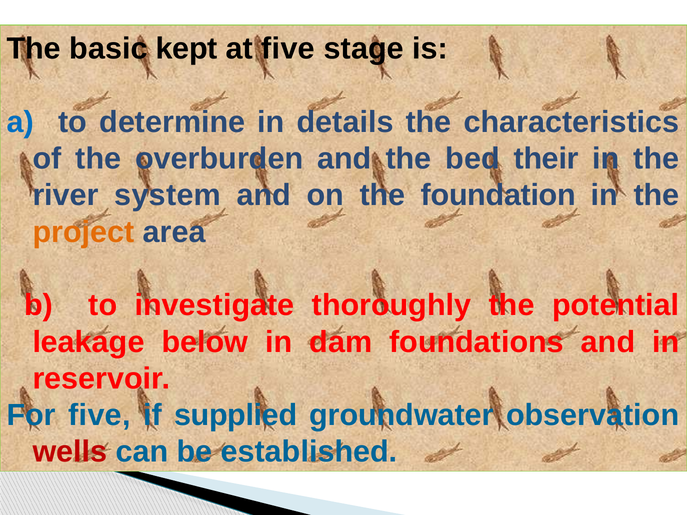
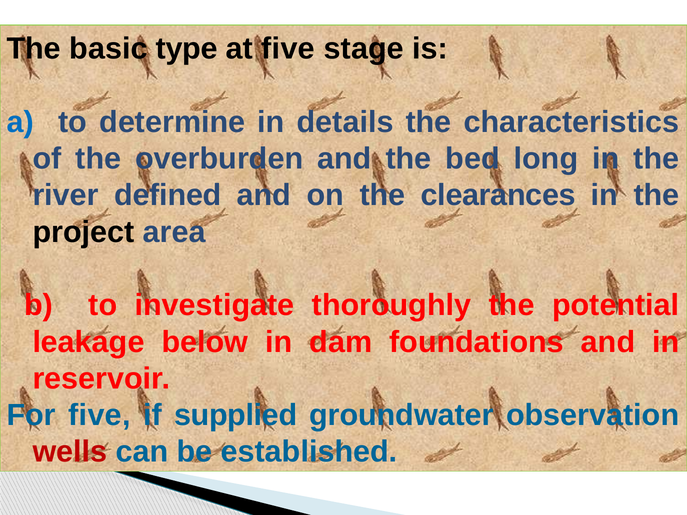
kept: kept -> type (187, 49)
their: their -> long (546, 159)
system: system -> defined (168, 196)
foundation: foundation -> clearances (498, 196)
project colour: orange -> black (83, 232)
